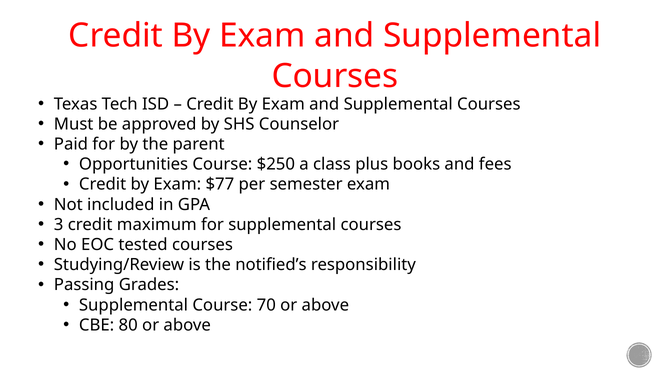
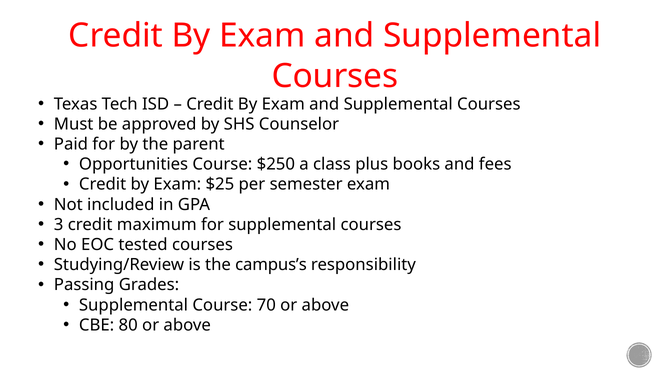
$77: $77 -> $25 (220, 184)
notified’s: notified’s -> campus’s (271, 265)
